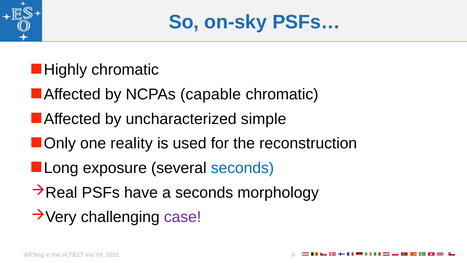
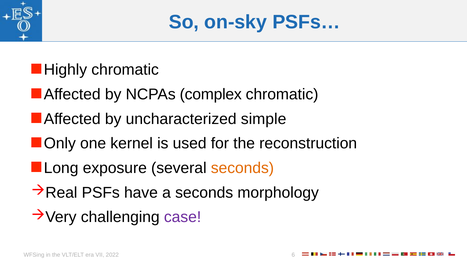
capable: capable -> complex (211, 94)
reality: reality -> kernel (132, 143)
seconds colour: blue -> orange (242, 168)
